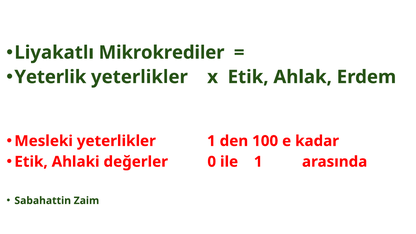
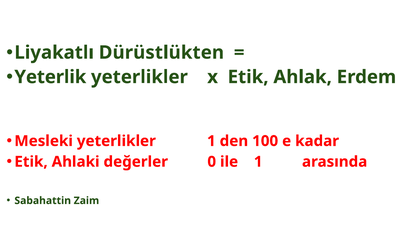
Mikrokrediler: Mikrokrediler -> Dürüstlükten (161, 53)
